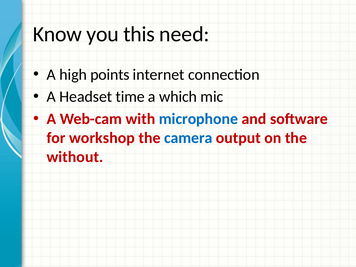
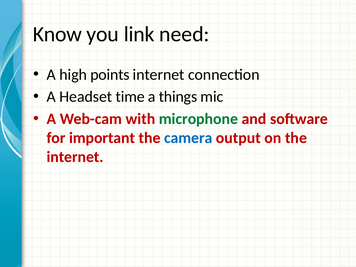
this: this -> link (139, 34)
which: which -> things (178, 97)
microphone colour: blue -> green (198, 119)
workshop: workshop -> important (102, 138)
without: without -> internet (75, 157)
